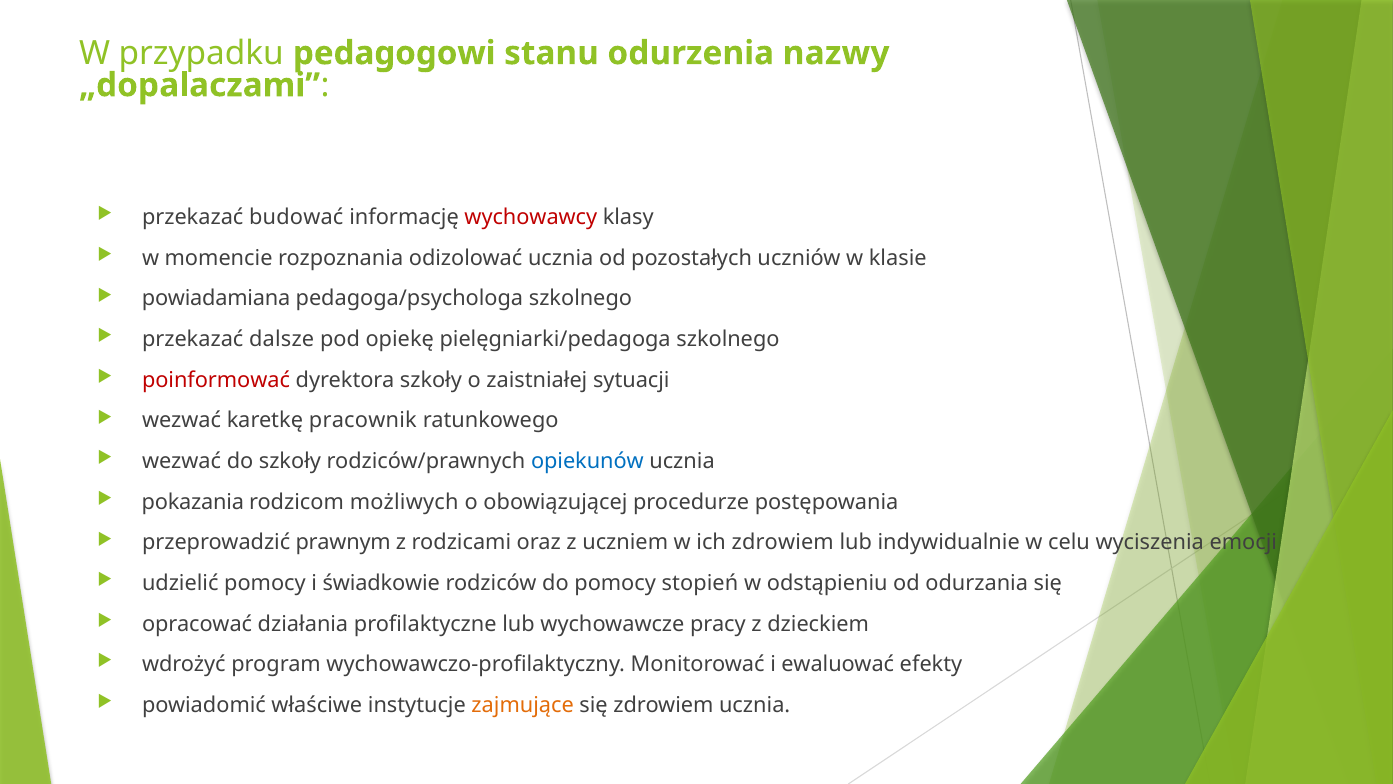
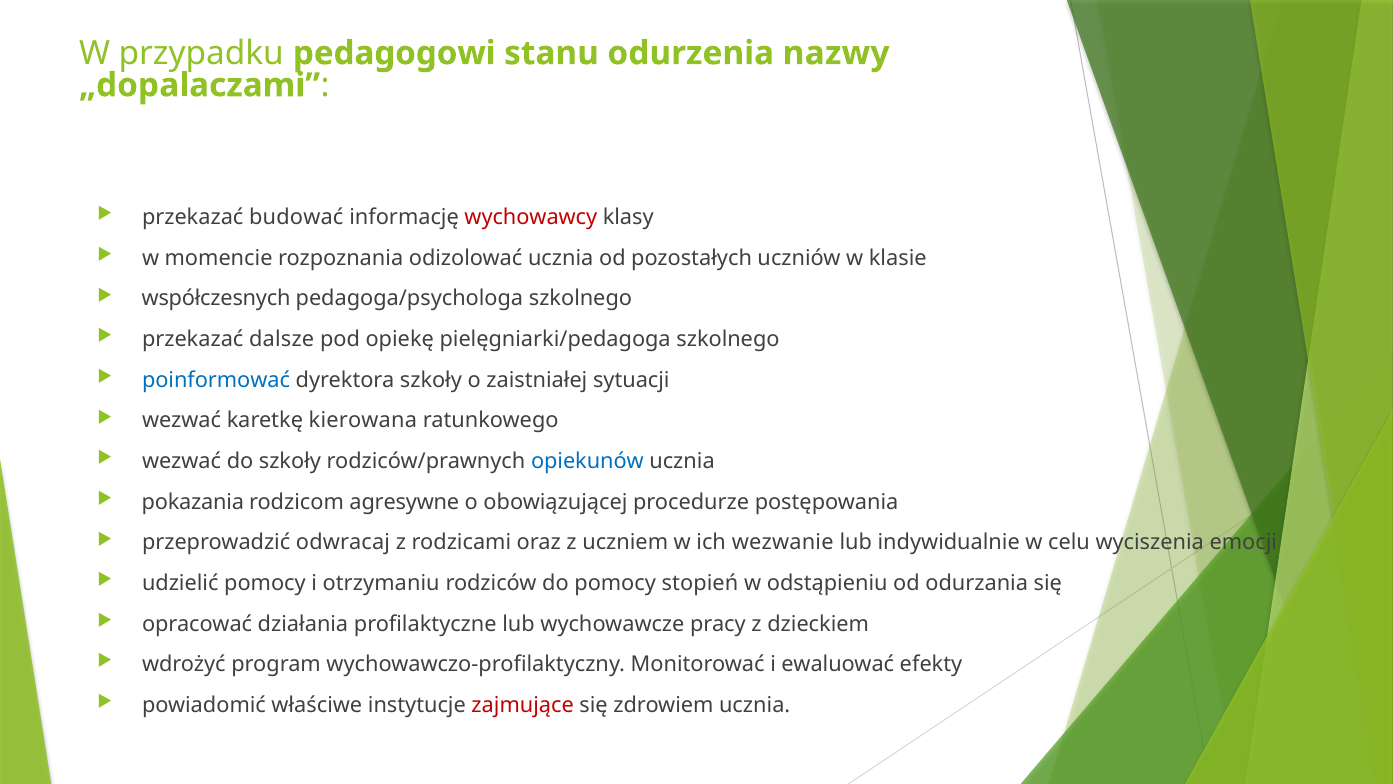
powiadamiana: powiadamiana -> współczesnych (216, 298)
poinformować colour: red -> blue (216, 380)
pracownik: pracownik -> kierowana (363, 420)
możliwych: możliwych -> agresywne (404, 502)
prawnym: prawnym -> odwracaj (343, 542)
ich zdrowiem: zdrowiem -> wezwanie (783, 542)
świadkowie: świadkowie -> otrzymaniu (381, 583)
zajmujące colour: orange -> red (523, 705)
